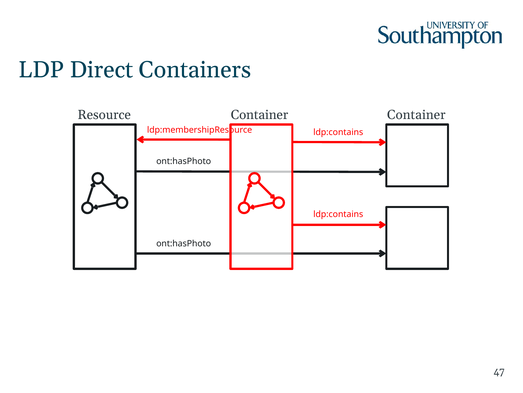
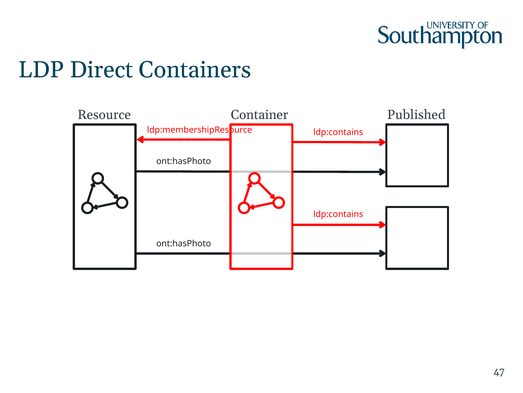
Container Container: Container -> Published (416, 114)
